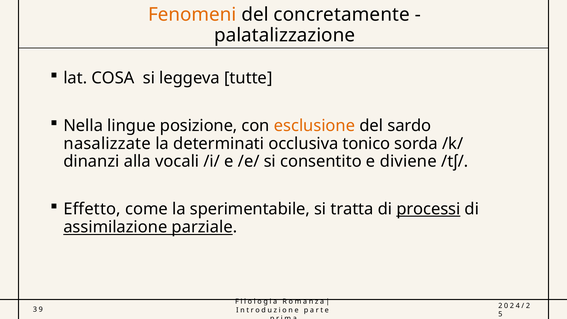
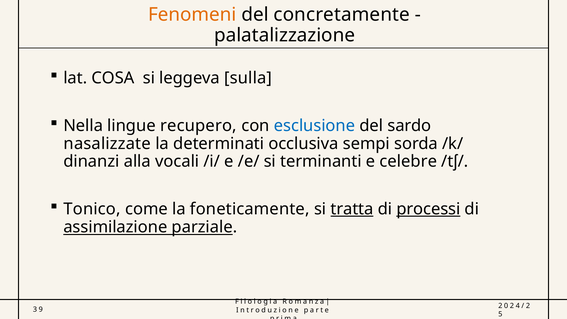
tutte: tutte -> sulla (248, 78)
posizione: posizione -> recupero (199, 126)
esclusione colour: orange -> blue (315, 126)
tonico: tonico -> sempi (366, 144)
consentito: consentito -> terminanti (321, 161)
diviene: diviene -> celebre (408, 161)
Effetto: Effetto -> Tonico (92, 209)
sperimentabile: sperimentabile -> foneticamente (250, 209)
tratta underline: none -> present (352, 209)
